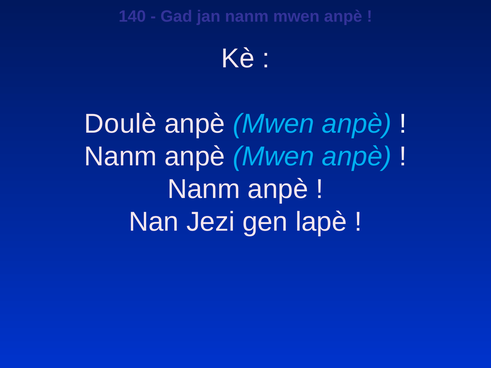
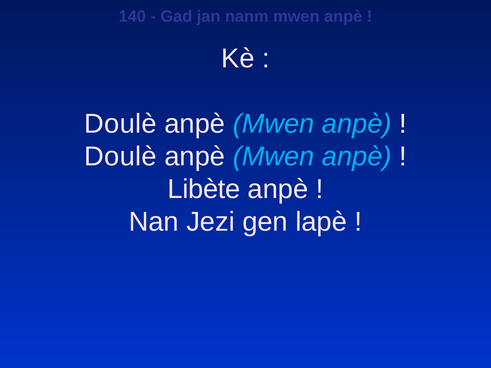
Nanm: Nanm -> Doulè (120, 157)
Nanm: Nanm -> Libète (204, 189)
